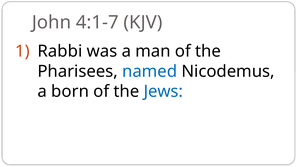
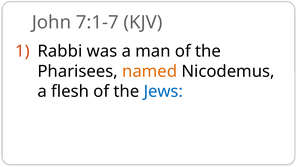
4:1-7: 4:1-7 -> 7:1-7 (97, 22)
named colour: blue -> orange (150, 71)
born: born -> flesh (70, 91)
